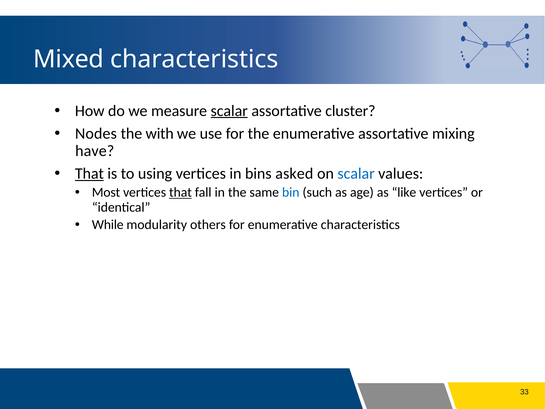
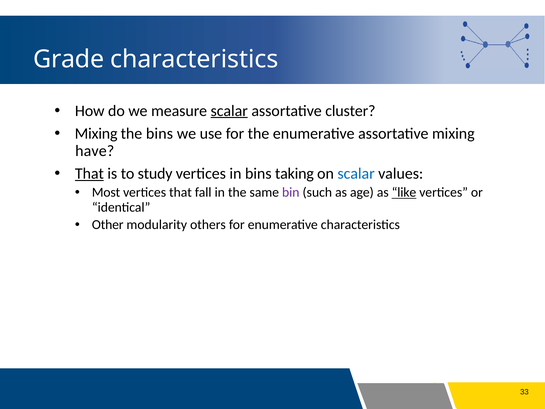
Mixed: Mixed -> Grade (69, 59)
Nodes: Nodes -> Mixing (96, 134)
the with: with -> bins (160, 134)
using: using -> study (155, 174)
asked: asked -> taking (294, 174)
that underline: present -> none (180, 192)
bin colour: blue -> purple (291, 192)
like underline: none -> present (404, 192)
While: While -> Other (108, 225)
